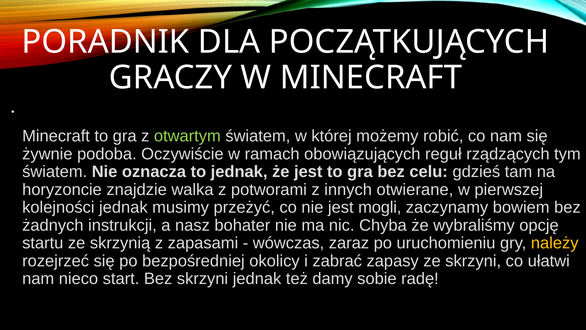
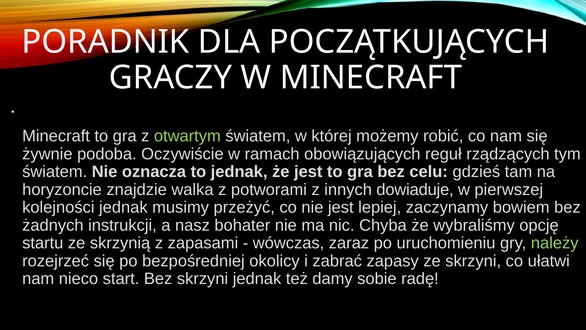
otwierane: otwierane -> dowiaduje (415, 189)
mogli: mogli -> lepiej (380, 207)
należy colour: yellow -> light green (555, 243)
